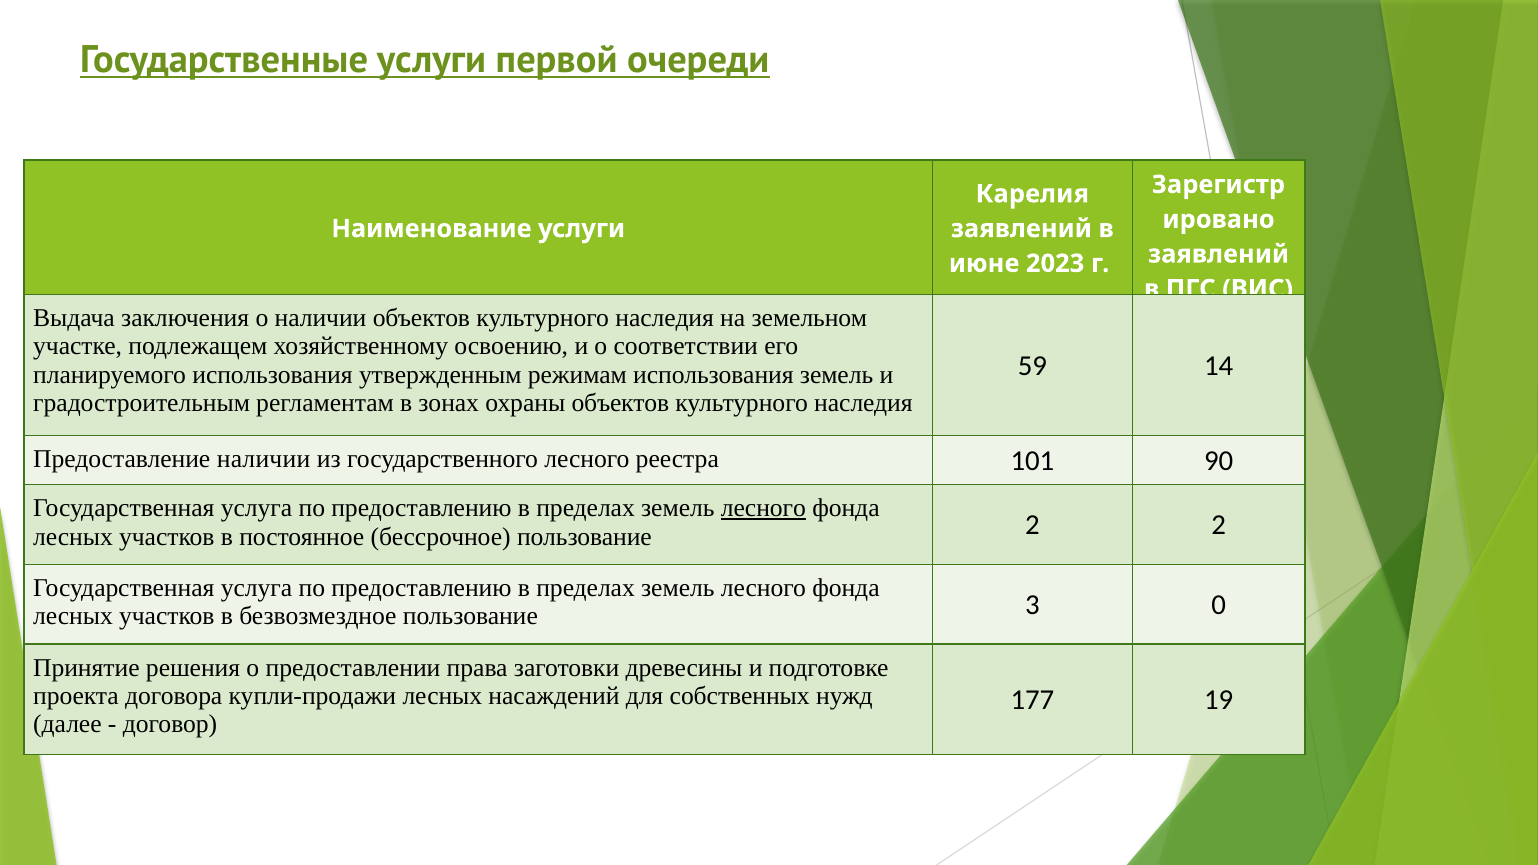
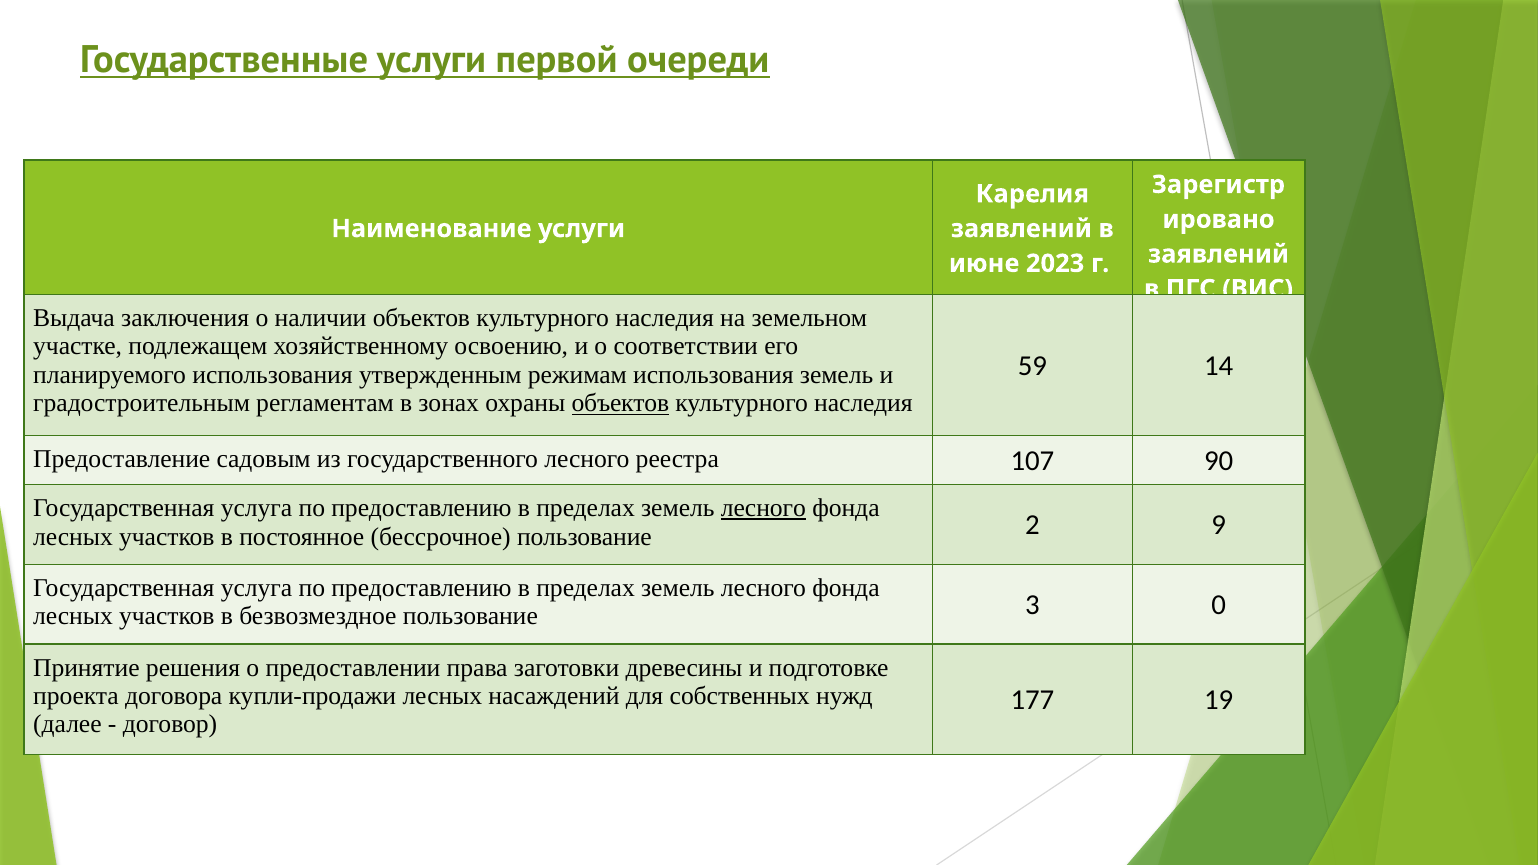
объектов underline: none -> present (620, 404)
Предоставление наличии: наличии -> садовым (264, 459)
101: 101 -> 107 (1032, 461)
2 2: 2 -> 9 (1219, 526)
